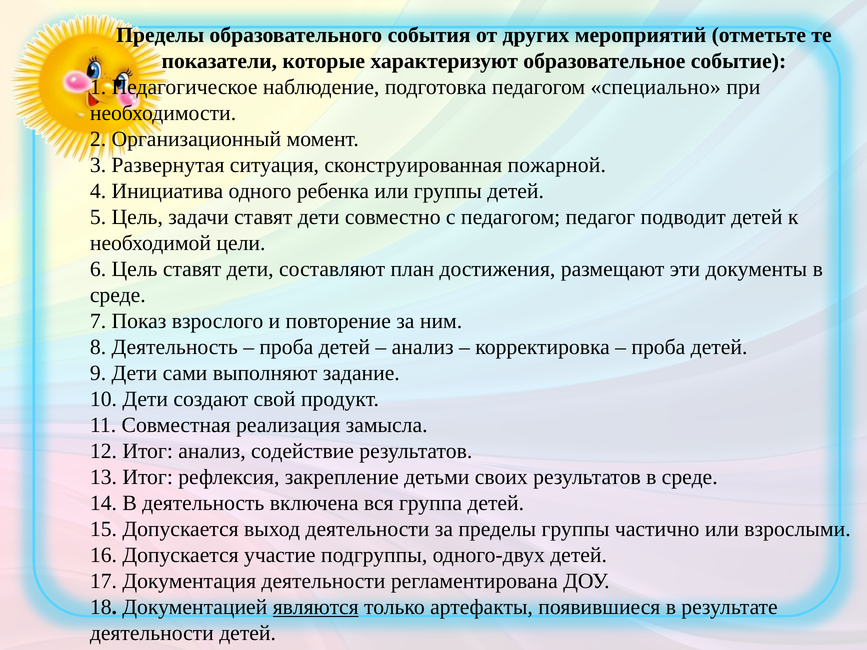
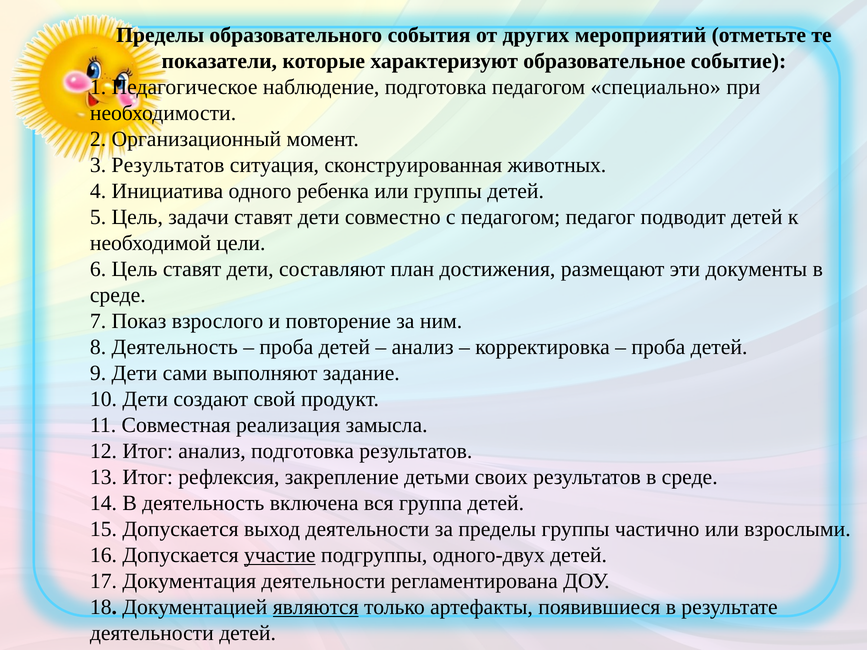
3 Развернутая: Развернутая -> Результатов (168, 165)
пожарной: пожарной -> животных (557, 165)
анализ содействие: содействие -> подготовка (302, 451)
участие underline: none -> present (280, 555)
